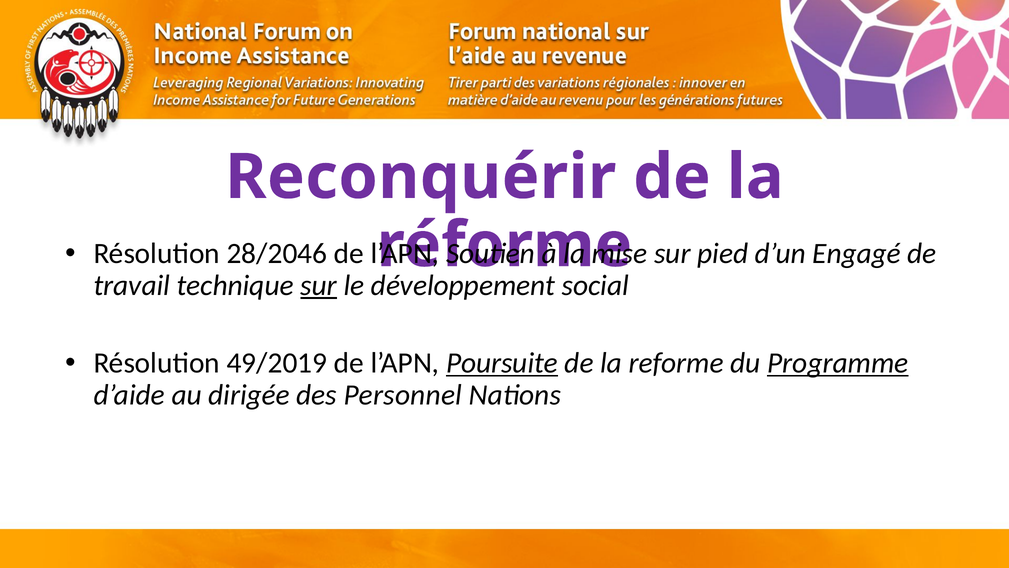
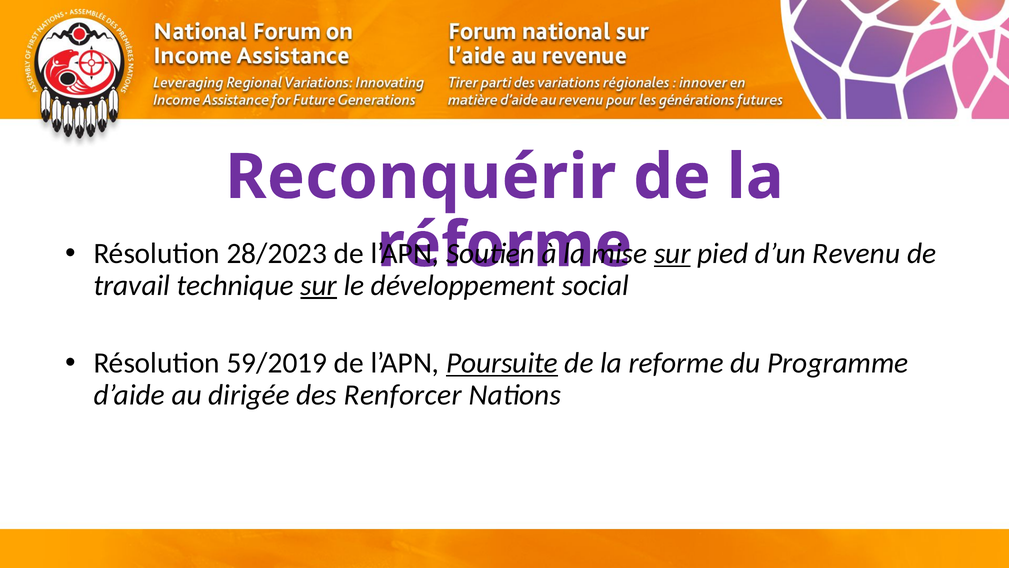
28/2046: 28/2046 -> 28/2023 (277, 253)
sur underline: none -> present (672, 253)
Engagé: Engagé -> Revenu (856, 253)
49/2019: 49/2019 -> 59/2019 (277, 363)
Programme underline: present -> none (838, 363)
Personnel: Personnel -> Renforcer (403, 395)
